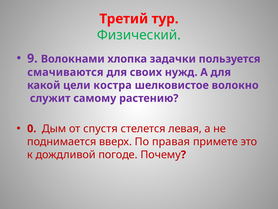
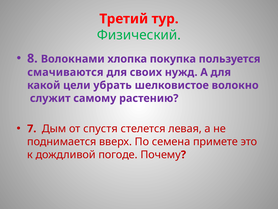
9: 9 -> 8 (32, 58)
задачки: задачки -> покупка (173, 59)
костра: костра -> убрать (113, 85)
0: 0 -> 7 (32, 128)
правая: правая -> семена (171, 141)
